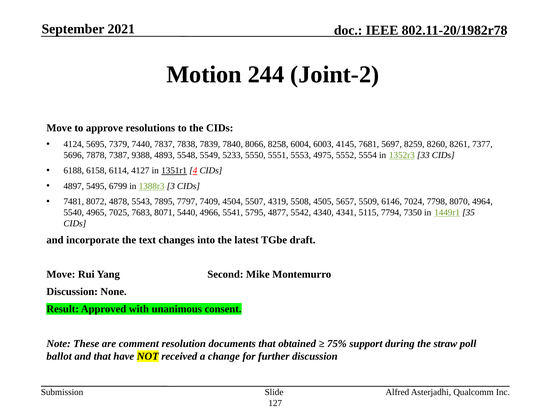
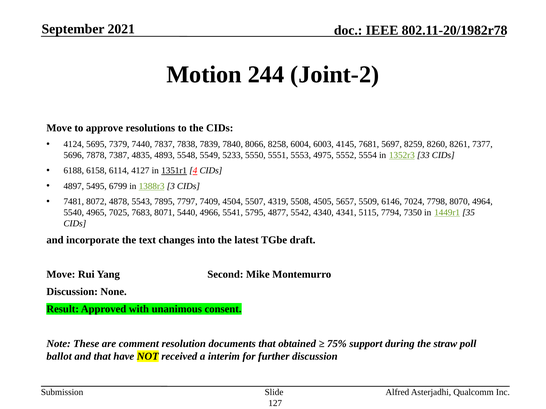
9388: 9388 -> 4835 (142, 155)
change: change -> interim (224, 357)
